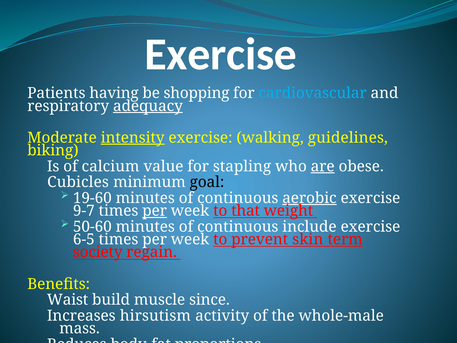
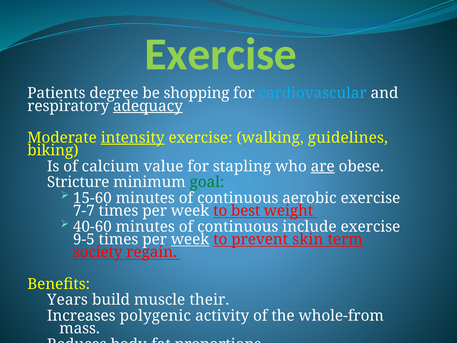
Exercise colour: white -> light green (221, 54)
having: having -> degree (114, 93)
Cubicles: Cubicles -> Stricture (78, 182)
goal colour: black -> green (207, 182)
19-60: 19-60 -> 15-60 (92, 198)
aerobic underline: present -> none (309, 198)
9-7: 9-7 -> 7-7 (84, 211)
per underline: present -> none (155, 211)
that: that -> best (246, 211)
50-60: 50-60 -> 40-60 (92, 227)
6-5: 6-5 -> 9-5 (84, 239)
week underline: none -> present (190, 239)
Waist: Waist -> Years (67, 300)
since: since -> their (209, 300)
hirsutism: hirsutism -> polygenic (155, 315)
whole-male: whole-male -> whole-from (341, 315)
